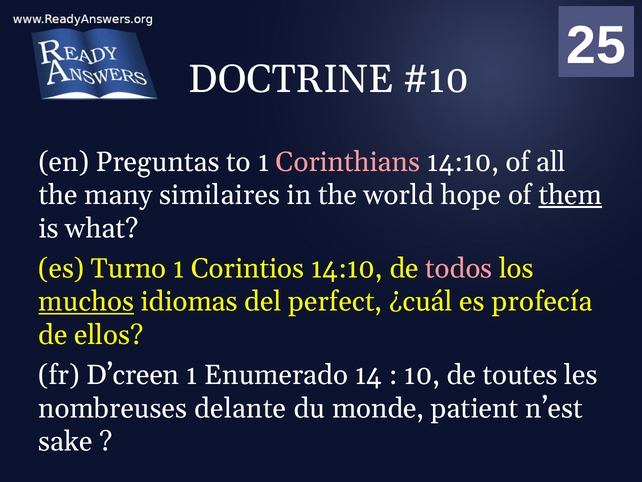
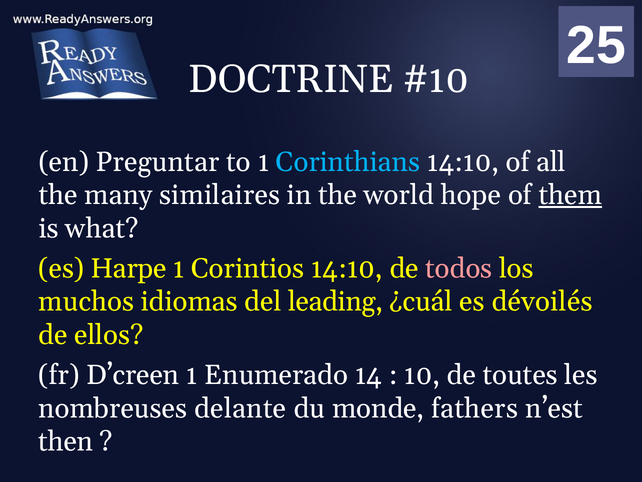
Preguntas: Preguntas -> Preguntar (158, 162)
Corinthians colour: pink -> light blue (348, 162)
Turno: Turno -> Harpe (129, 268)
muchos underline: present -> none (86, 301)
perfect: perfect -> leading (336, 301)
profecía: profecía -> dévoilés (542, 301)
patient: patient -> fathers (475, 408)
sake: sake -> then (66, 441)
